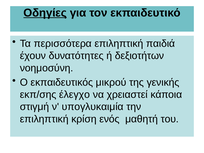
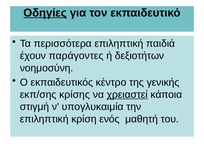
δυνατότητες: δυνατότητες -> παράγοντες (76, 56)
μικρού: μικρού -> κέντρο (111, 82)
έλεγχο: έλεγχο -> κρίσης (75, 95)
χρειαστεί underline: none -> present (127, 95)
